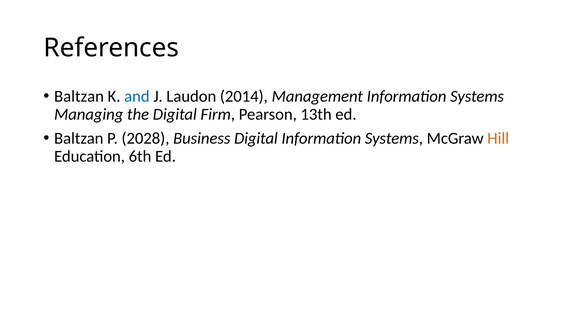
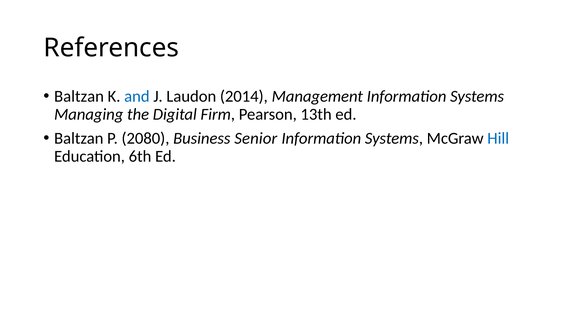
2028: 2028 -> 2080 (145, 138)
Business Digital: Digital -> Senior (256, 138)
Hill colour: orange -> blue (498, 138)
